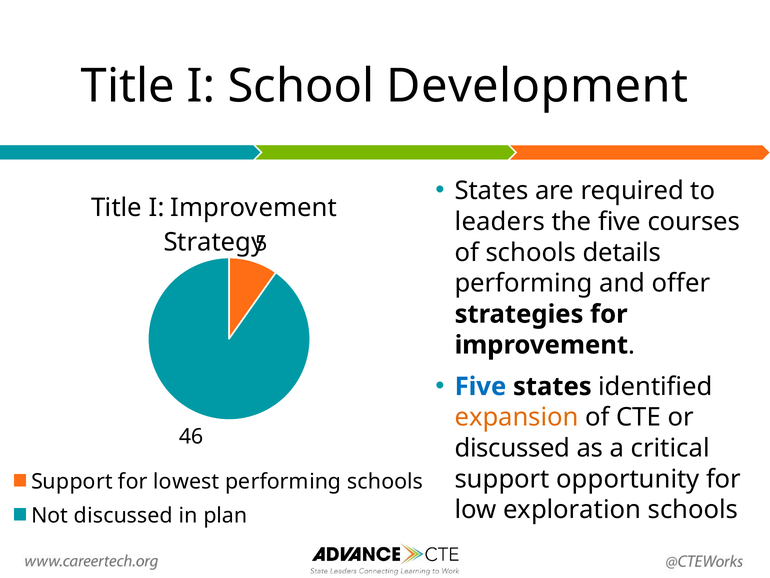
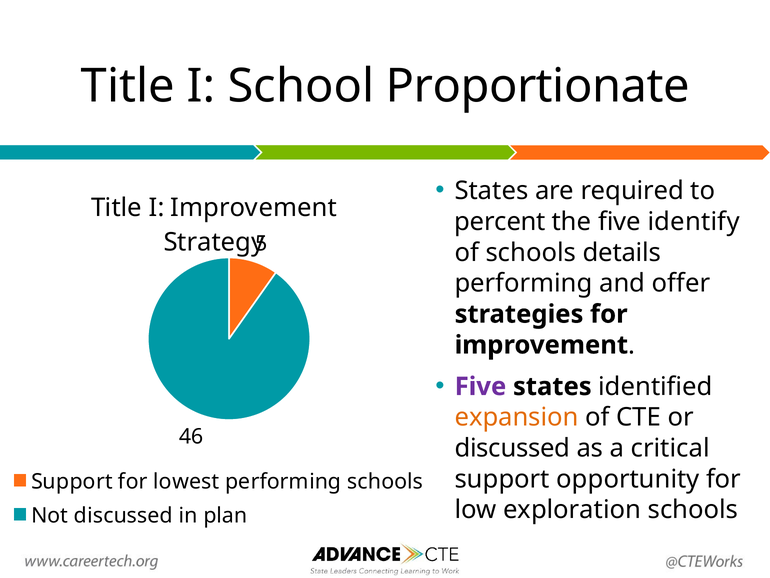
Development: Development -> Proportionate (538, 86)
leaders: leaders -> percent (500, 222)
courses: courses -> identify (694, 222)
Five colour: blue -> purple (480, 386)
